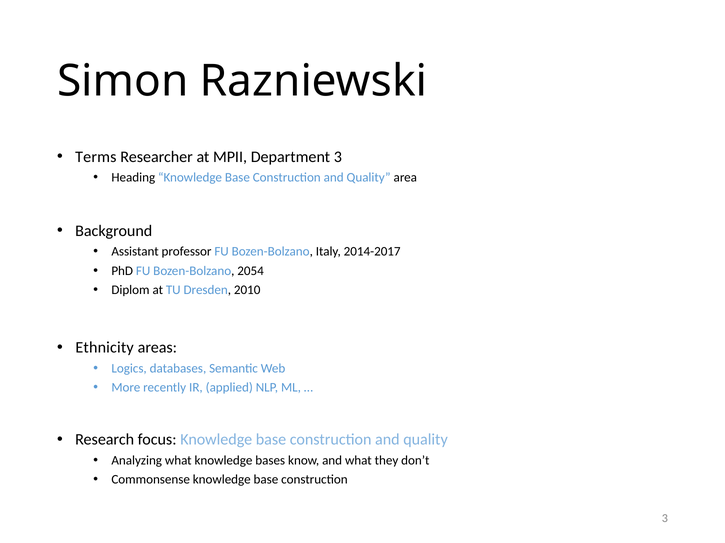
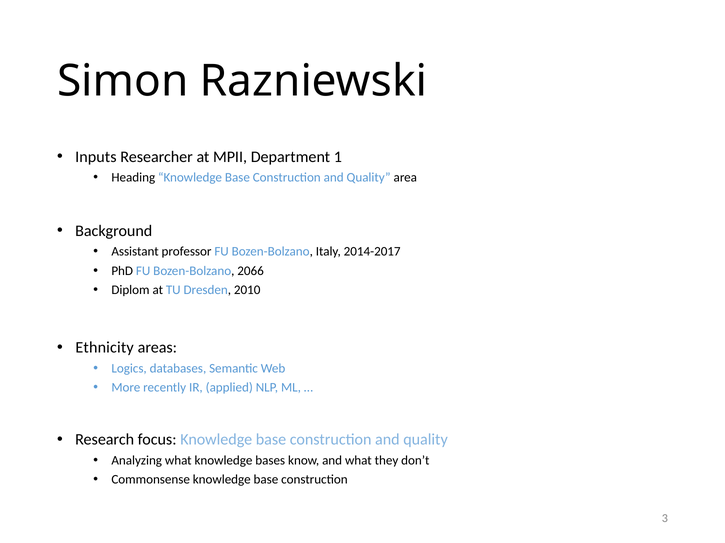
Terms: Terms -> Inputs (96, 157)
Department 3: 3 -> 1 (338, 157)
2054: 2054 -> 2066 (251, 271)
